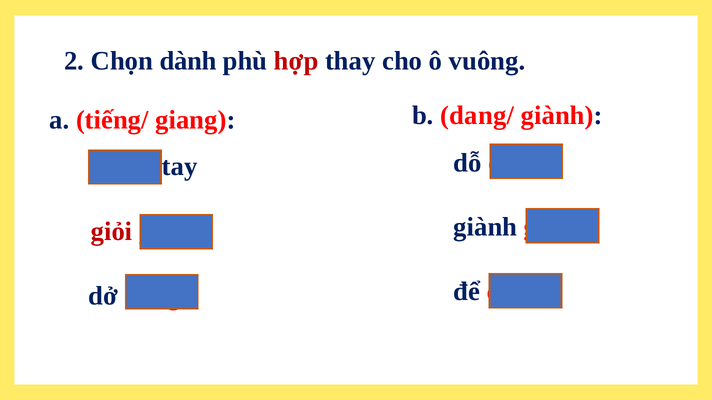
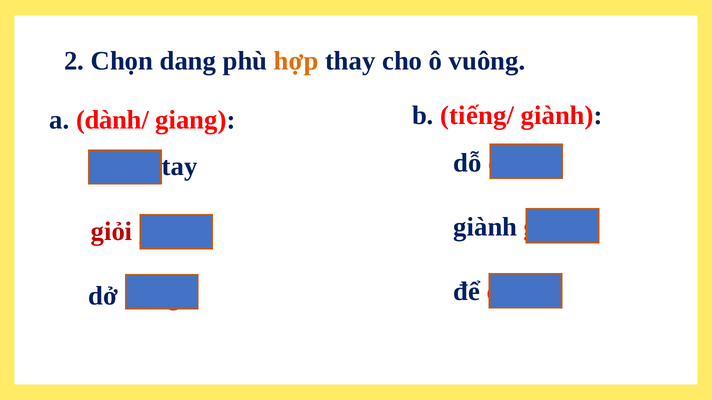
Chọn dành: dành -> dang (188, 61)
hợp colour: red -> orange (296, 61)
dang/: dang/ -> tiếng/ (477, 116)
tiếng/: tiếng/ -> dành/ (112, 120)
